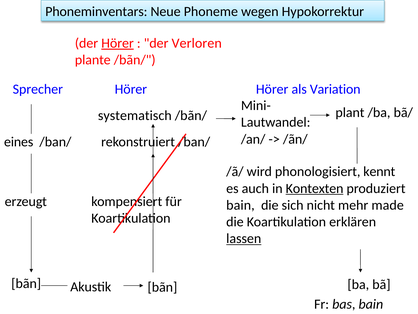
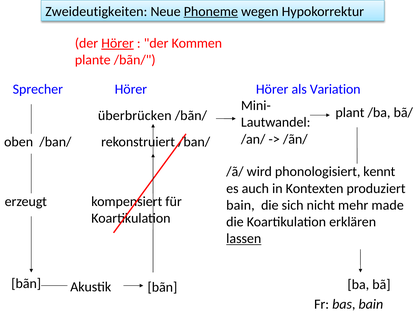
Phoneminventars: Phoneminventars -> Zweideutigkeiten (96, 11)
Phoneme underline: none -> present (211, 11)
Verloren: Verloren -> Kommen (197, 43)
systematisch: systematisch -> überbrücken (135, 115)
eines: eines -> oben (19, 142)
Kontexten underline: present -> none (315, 188)
